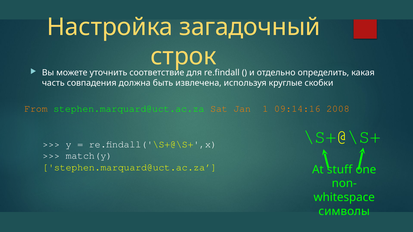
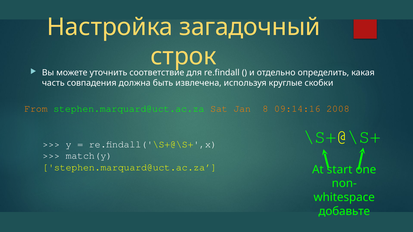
1: 1 -> 8 (265, 109)
stuff: stuff -> start (340, 170)
символы: символы -> добавьте (344, 212)
